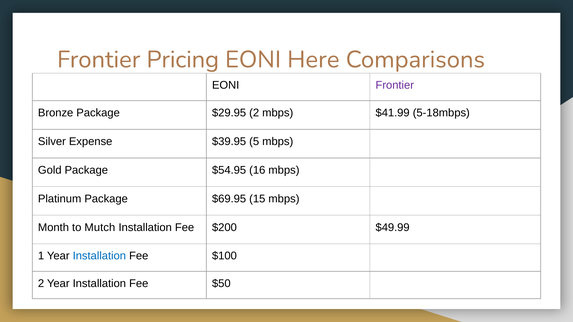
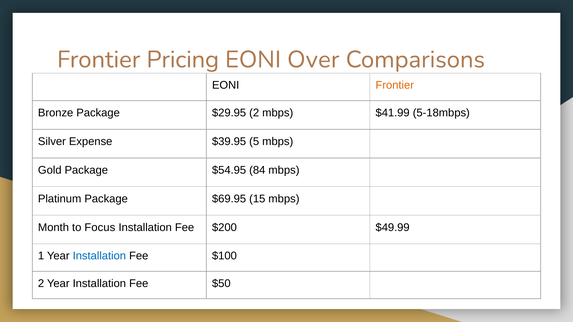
Here: Here -> Over (313, 60)
Frontier colour: purple -> orange (395, 85)
16: 16 -> 84 (257, 170)
Mutch: Mutch -> Focus (100, 228)
